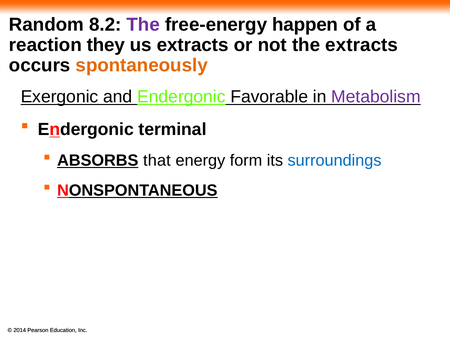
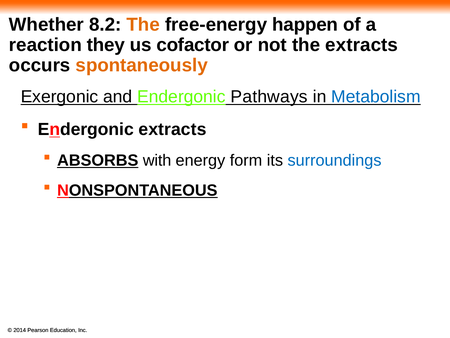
Random: Random -> Whether (46, 25)
The colour: purple -> orange (143, 25)
us extracts: extracts -> cofactor (193, 45)
Favorable: Favorable -> Pathways (269, 97)
Metabolism colour: purple -> blue (376, 97)
Endergonic terminal: terminal -> extracts (173, 129)
that: that -> with (157, 160)
